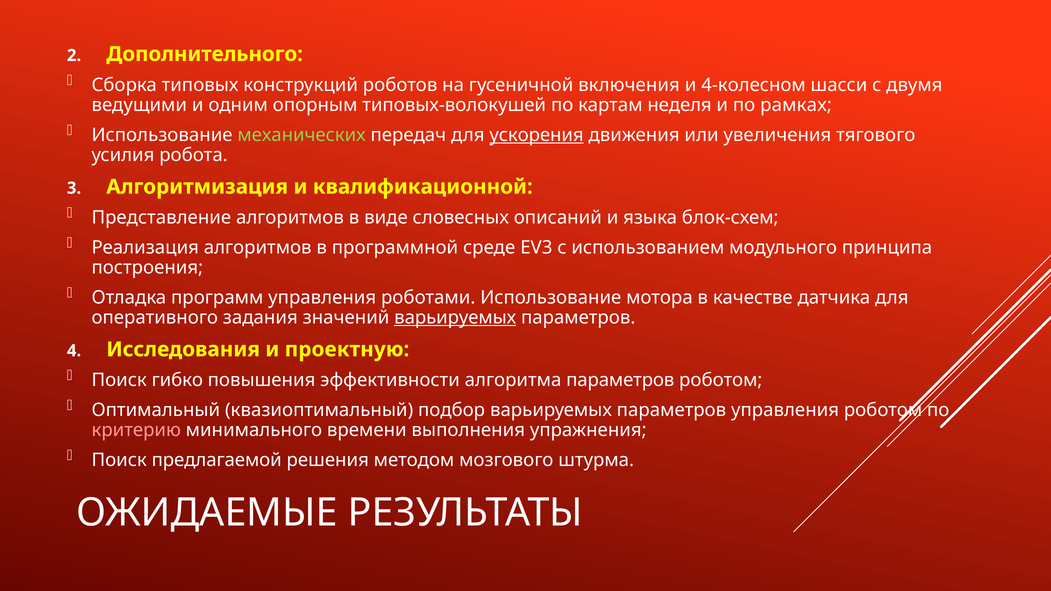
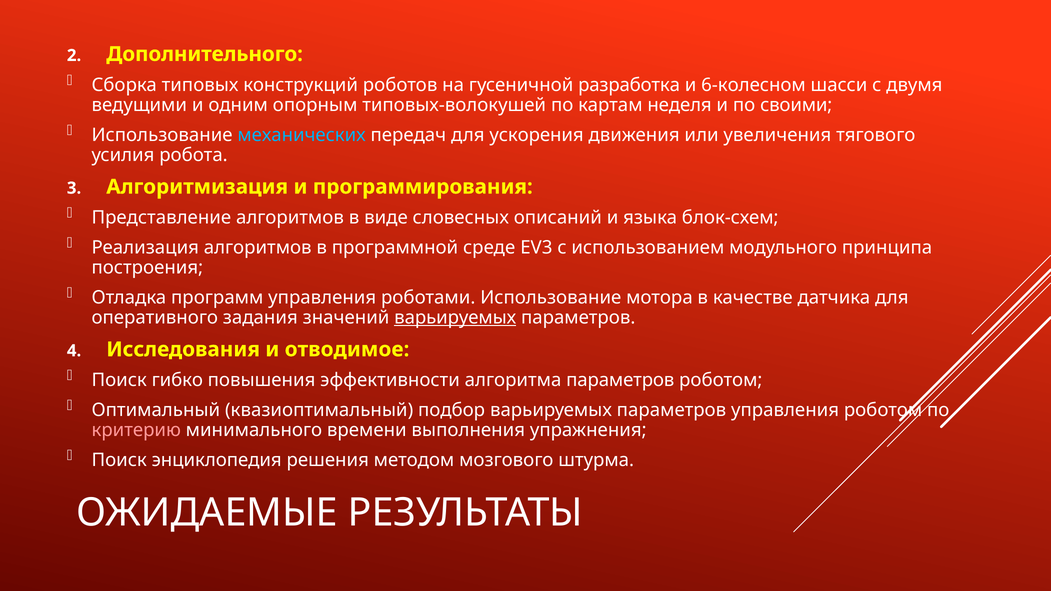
включения: включения -> разработка (629, 85)
4-колесном: 4-колесном -> 6-колесном (753, 85)
рамках: рамках -> своими (796, 105)
механических colour: light green -> light blue (302, 135)
ускорения underline: present -> none (537, 135)
квалификационной: квалификационной -> программирования (423, 187)
проектную: проектную -> отводимое (347, 350)
предлагаемой: предлагаемой -> энциклопедия (217, 460)
